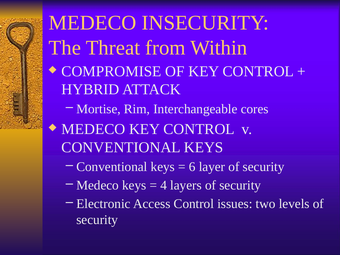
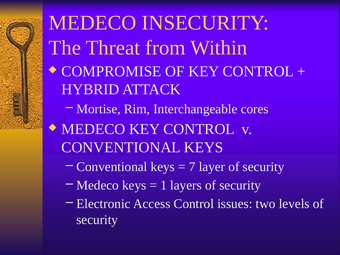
6: 6 -> 7 (192, 167)
4: 4 -> 1 (164, 185)
